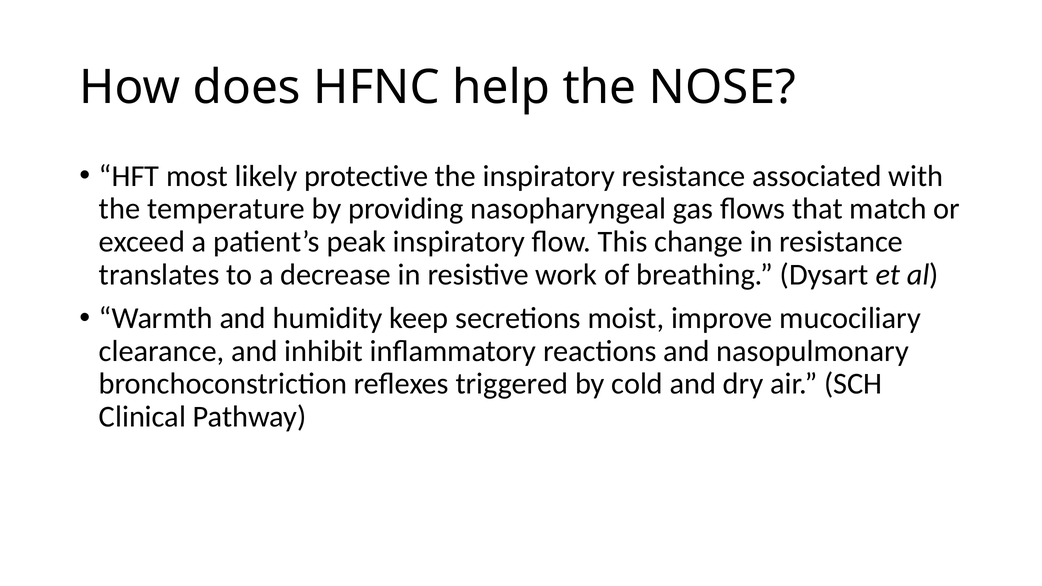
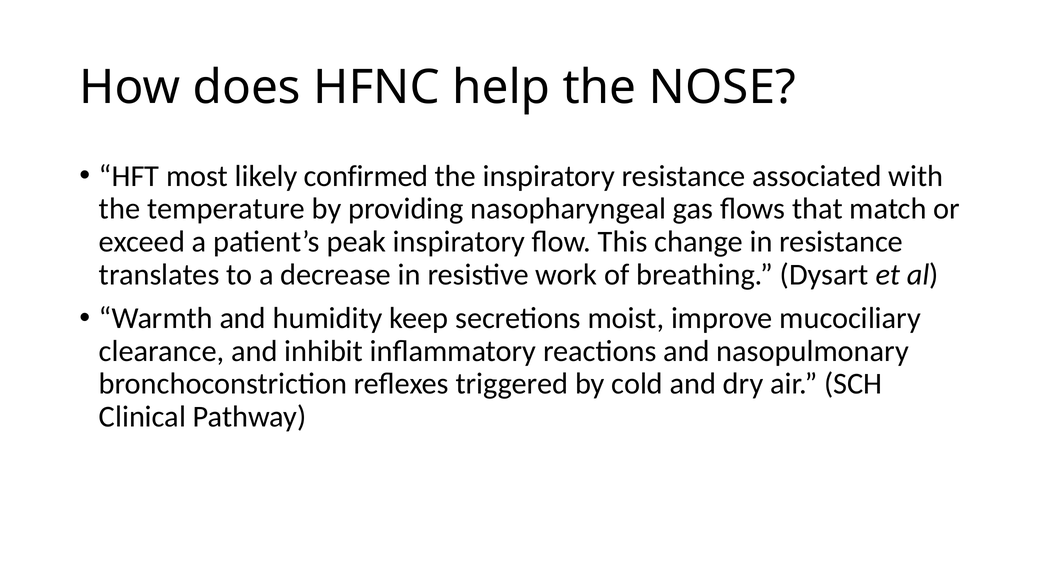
protective: protective -> confirmed (366, 176)
